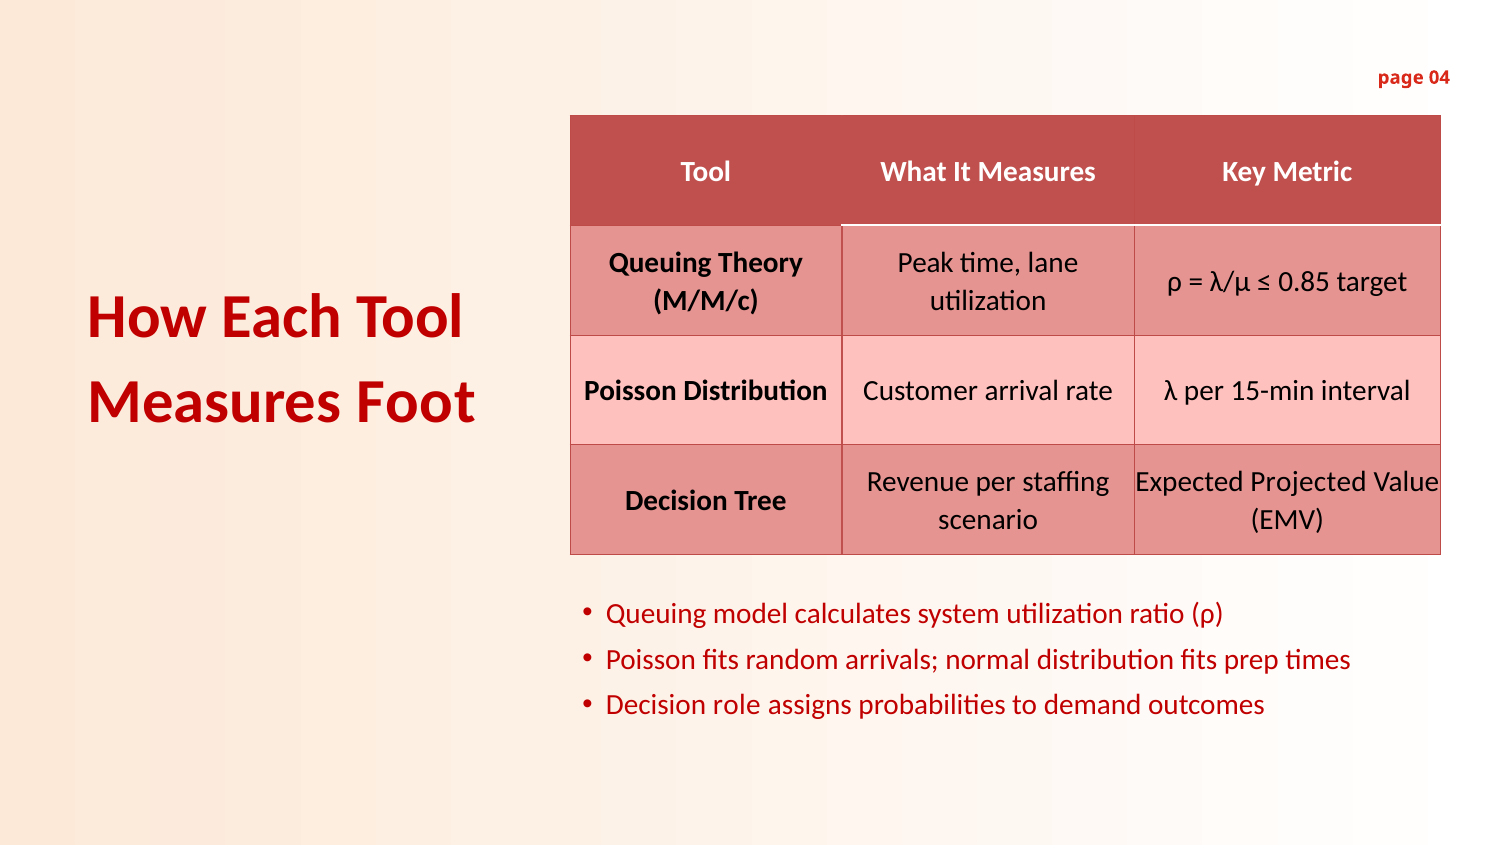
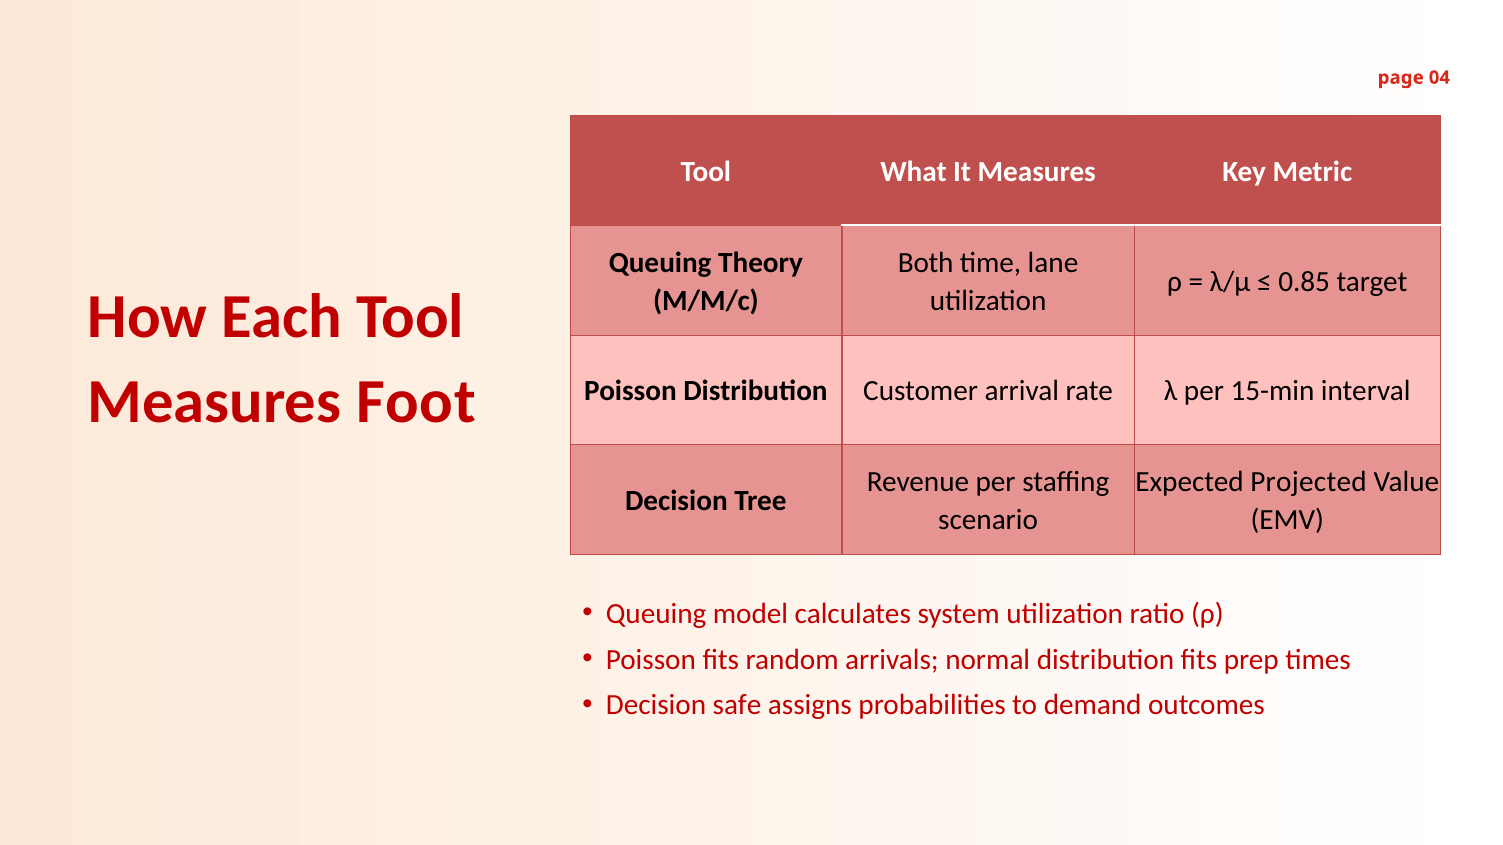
Peak: Peak -> Both (926, 263)
role: role -> safe (737, 706)
